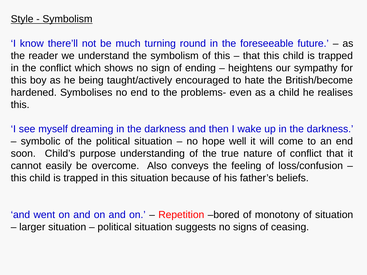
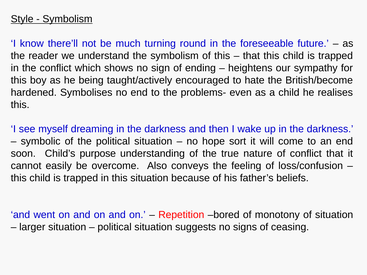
well: well -> sort (238, 141)
